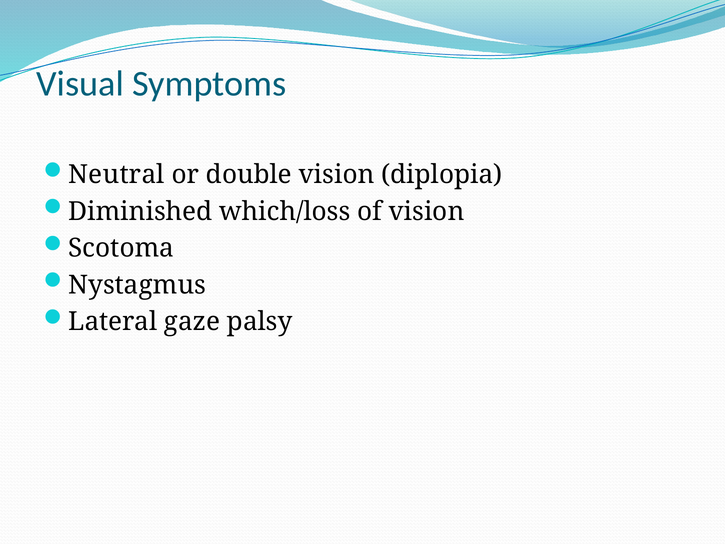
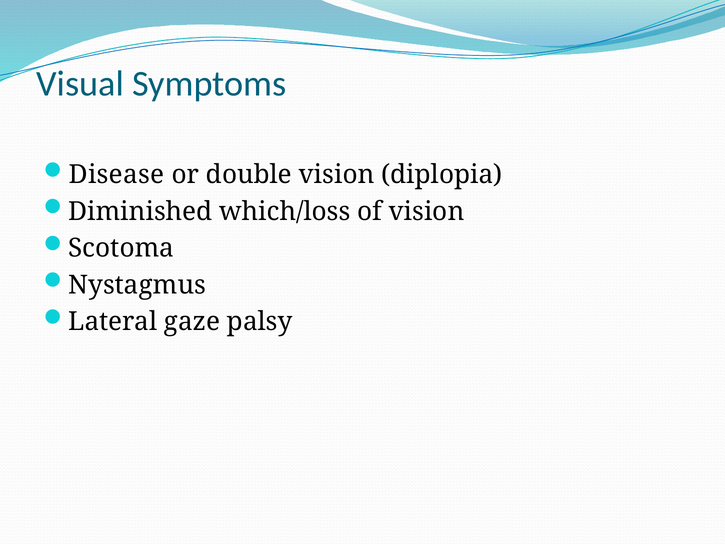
Neutral: Neutral -> Disease (116, 175)
